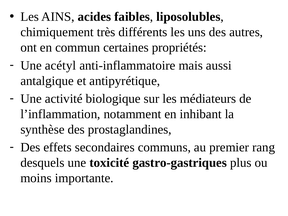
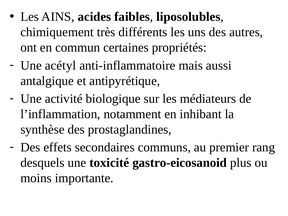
gastro-gastriques: gastro-gastriques -> gastro-eicosanoid (180, 163)
